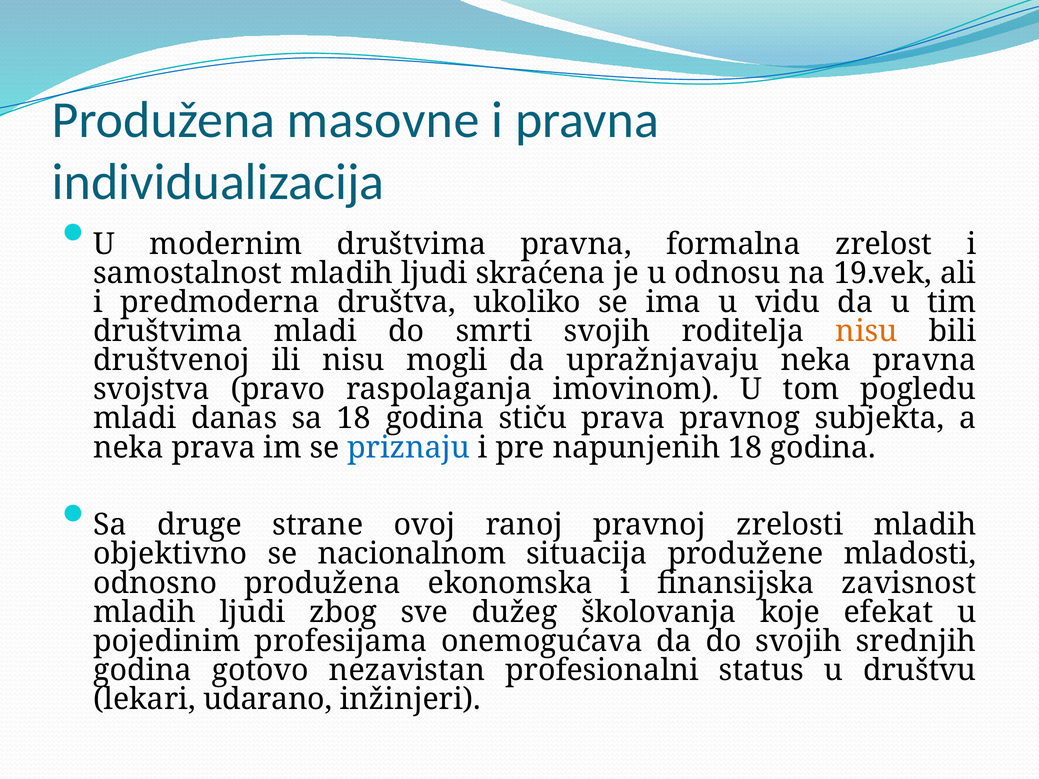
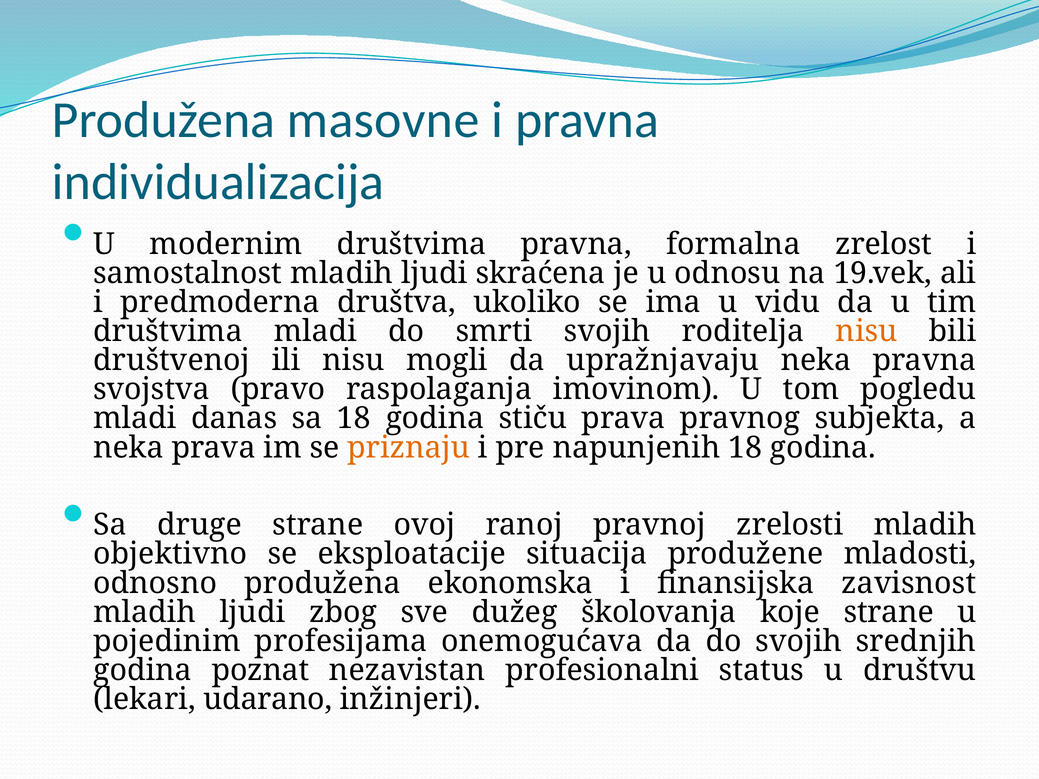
priznaju colour: blue -> orange (409, 448)
nacionalnom: nacionalnom -> eksploatacije (412, 554)
koje efekat: efekat -> strane (889, 612)
gotovo: gotovo -> poznat (261, 671)
